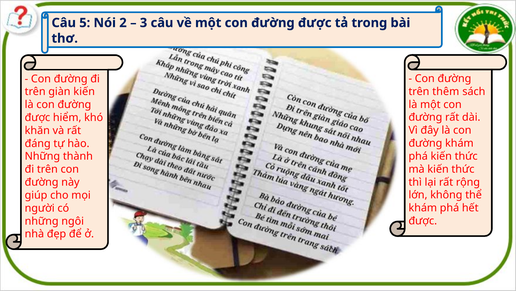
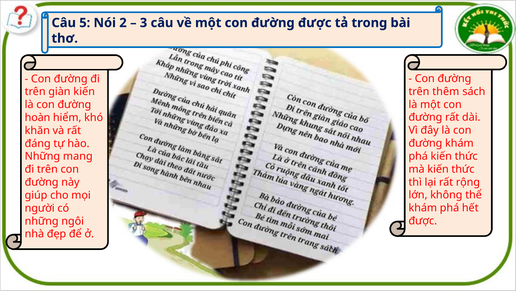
được: được -> hoàn (38, 117)
thành: thành -> mang (78, 156)
